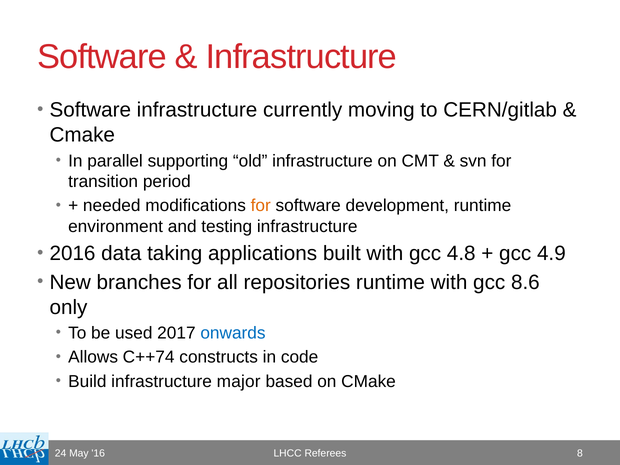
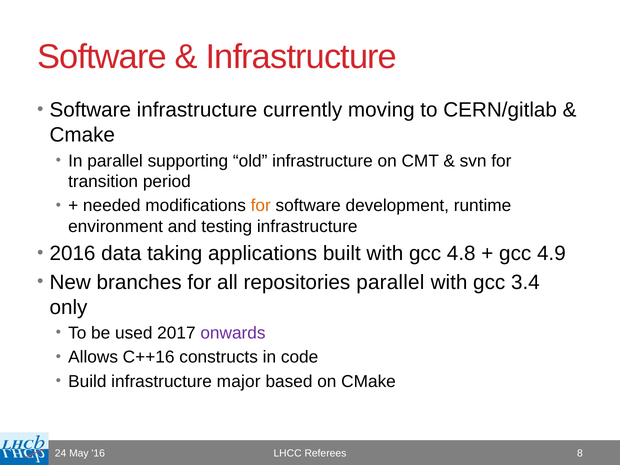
repositories runtime: runtime -> parallel (390, 282)
8.6: 8.6 -> 3.4 (525, 282)
onwards colour: blue -> purple (233, 333)
C++74: C++74 -> C++16 (149, 357)
